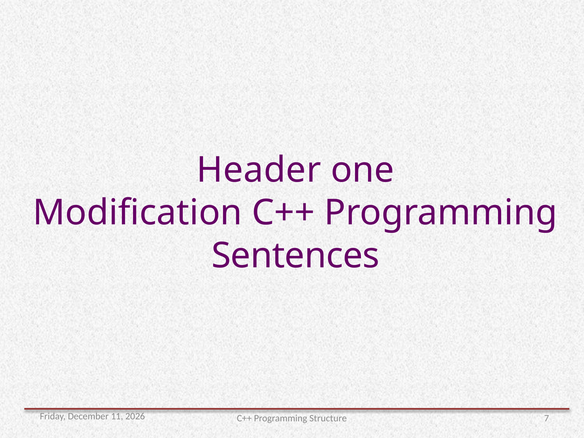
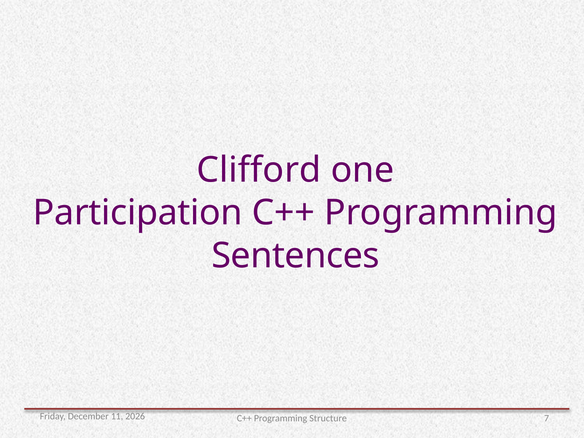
Header: Header -> Clifford (259, 170)
Modification: Modification -> Participation (138, 213)
